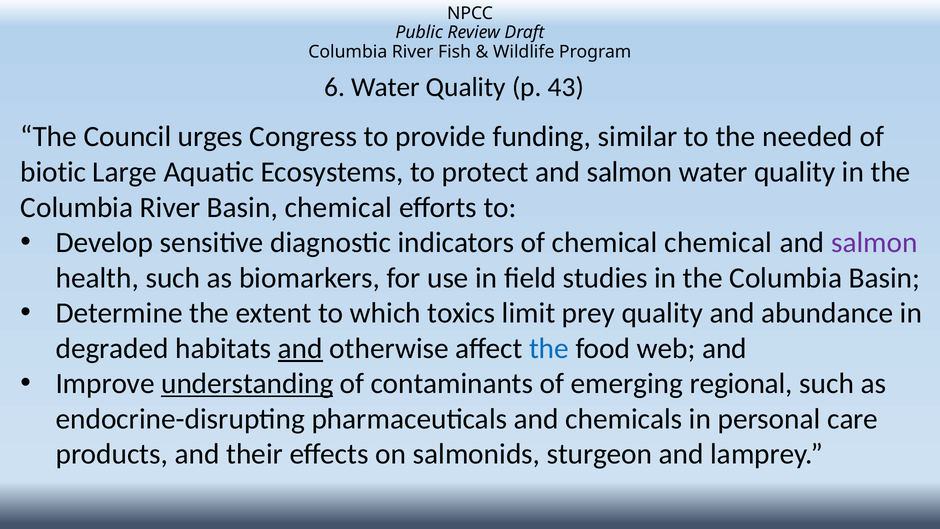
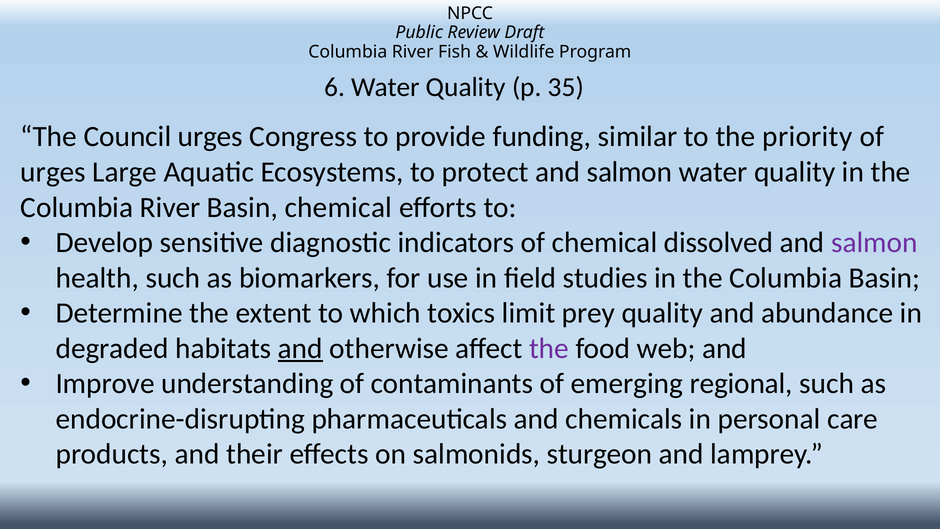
43: 43 -> 35 (566, 87)
needed: needed -> priority (807, 137)
biotic: biotic -> urges (53, 172)
chemical chemical: chemical -> dissolved (718, 242)
the colour: blue -> purple (549, 348)
understanding underline: present -> none (247, 383)
